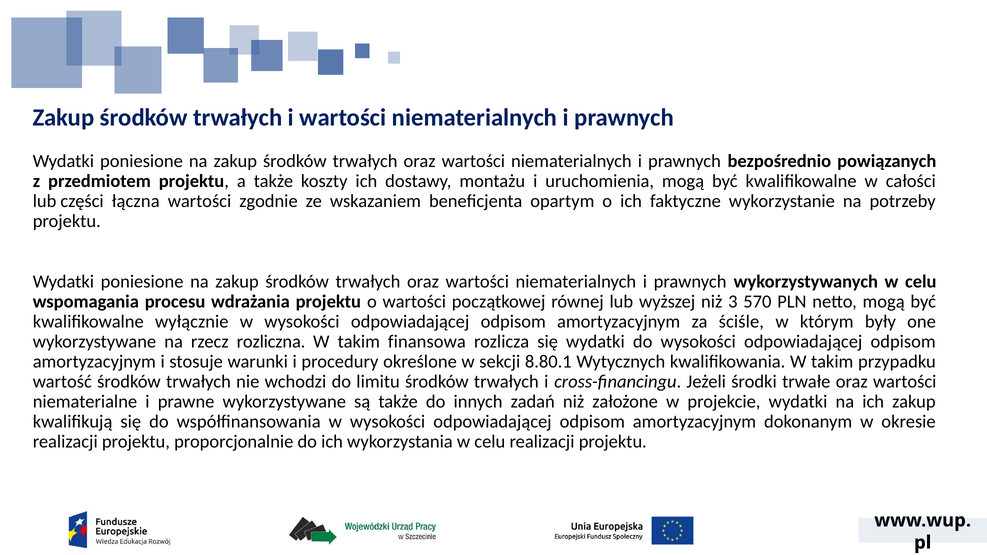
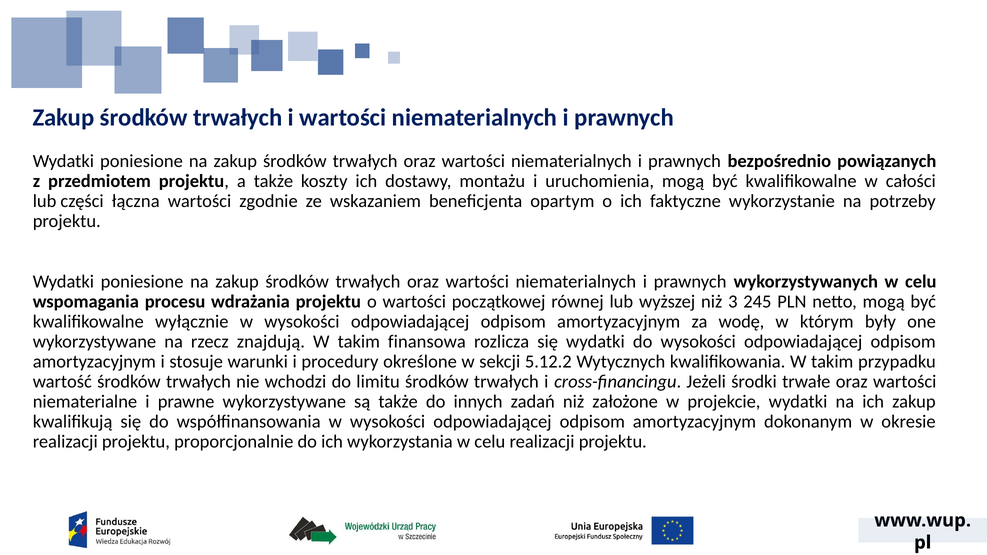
570: 570 -> 245 (757, 302)
ściśle: ściśle -> wodę (741, 322)
rozliczna: rozliczna -> znajdują (271, 342)
8.80.1: 8.80.1 -> 5.12.2 (548, 362)
